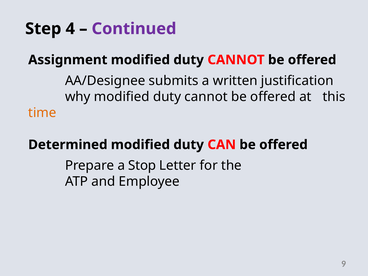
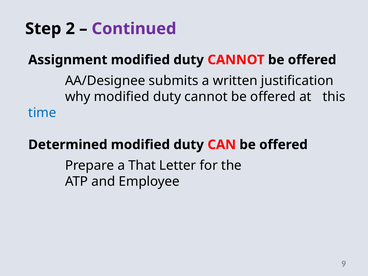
4: 4 -> 2 (70, 29)
time colour: orange -> blue (42, 113)
Stop: Stop -> That (142, 166)
